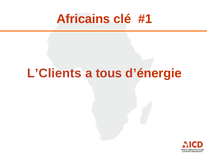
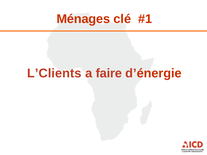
Africains: Africains -> Ménages (83, 19)
tous: tous -> faire (109, 73)
